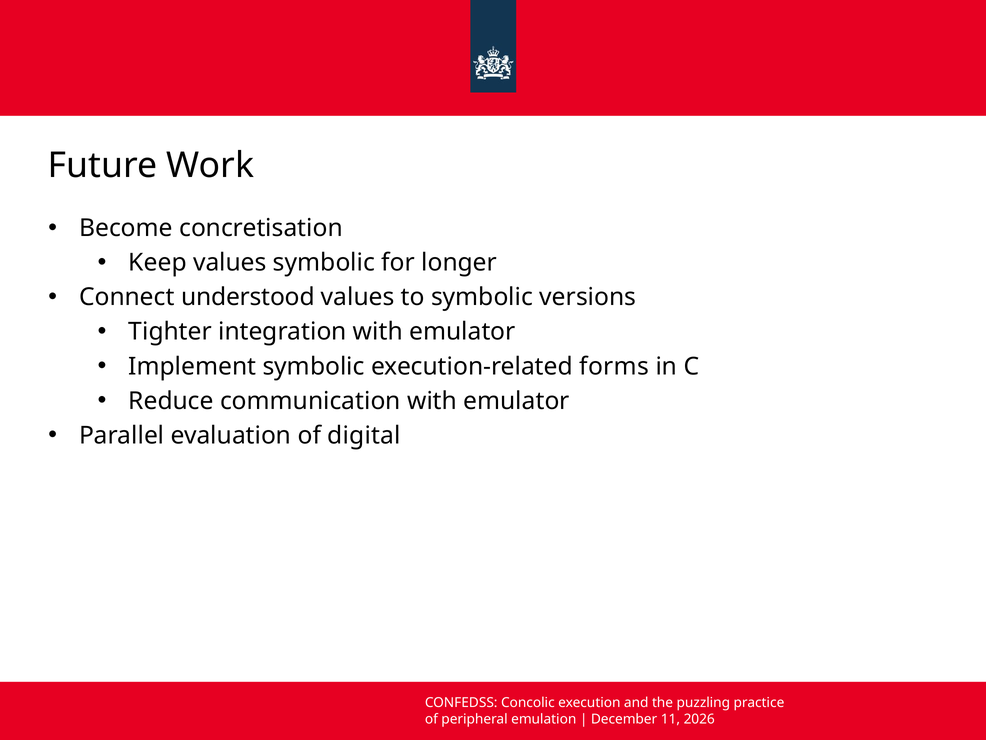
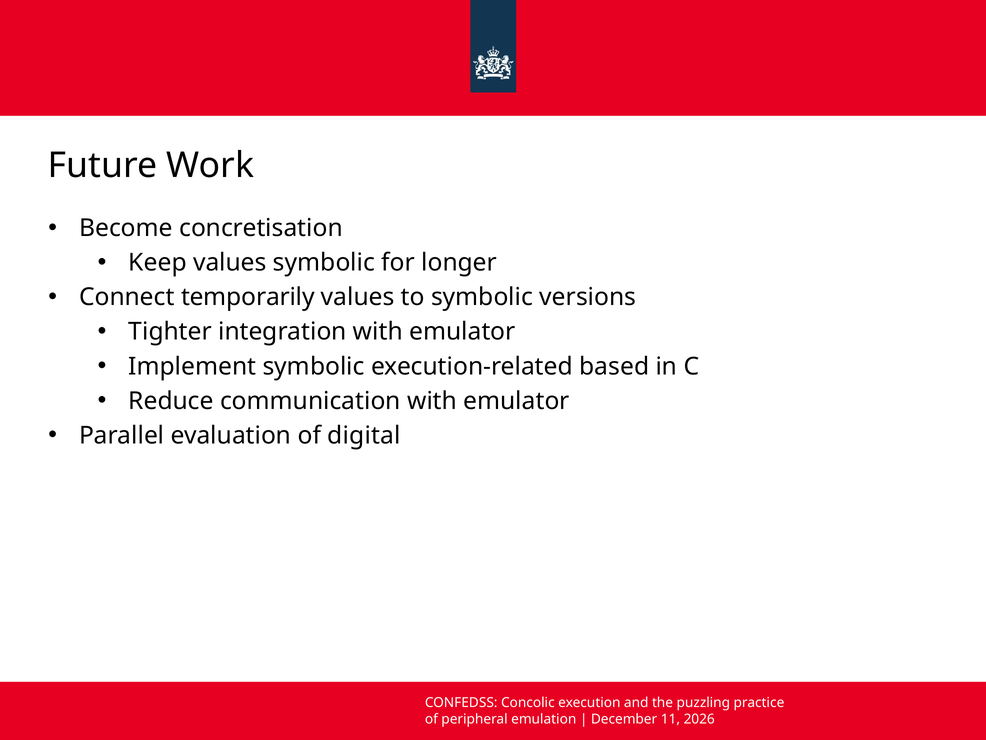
understood: understood -> temporarily (248, 297)
forms: forms -> based (614, 366)
